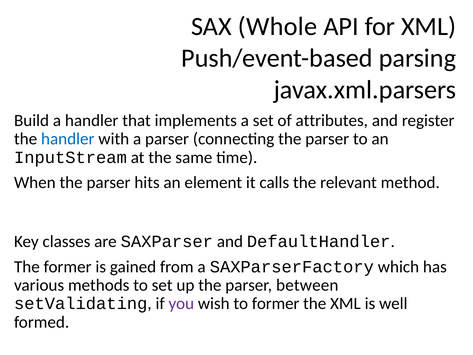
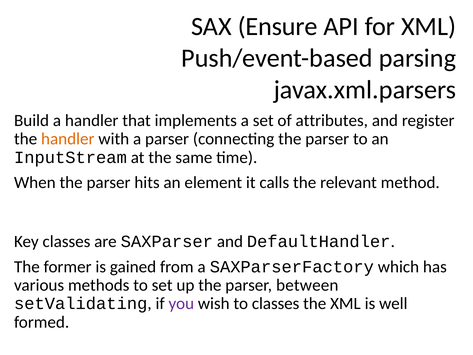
Whole: Whole -> Ensure (278, 27)
handler colour: blue -> orange (68, 139)
to former: former -> classes (276, 303)
